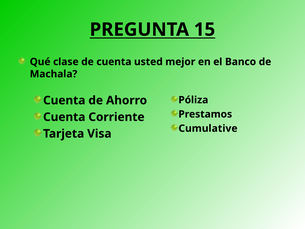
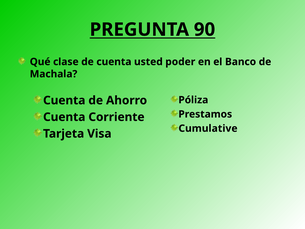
15: 15 -> 90 (205, 30)
mejor: mejor -> poder (180, 62)
